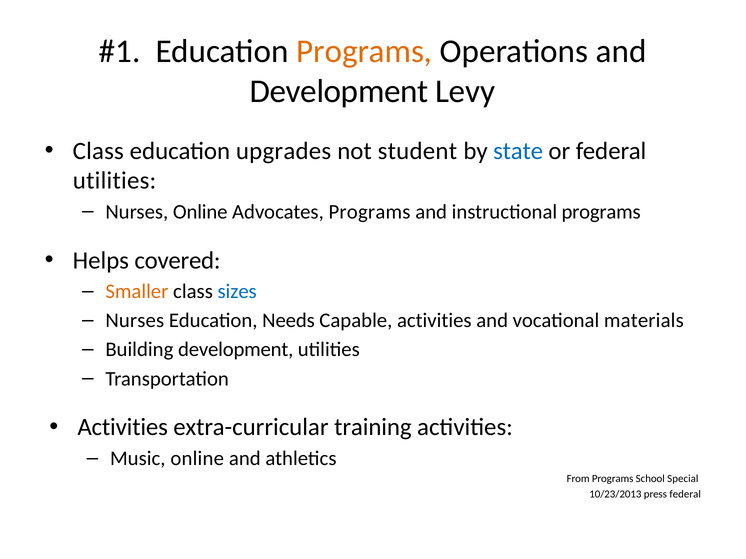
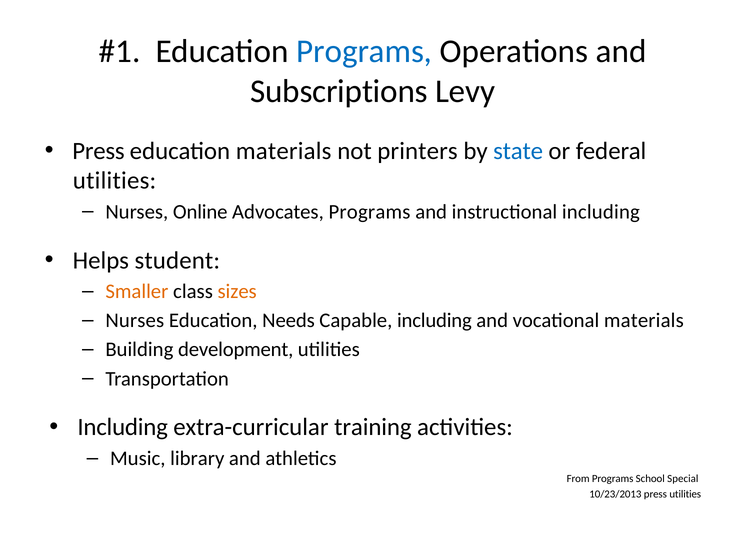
Programs colour: orange -> blue (364, 51)
Development: Development -> Subscriptions (339, 91)
Class: Class -> Press (99, 151)
education upgrades: upgrades -> materials (284, 151)
student: student -> printers (417, 151)
instructional programs: programs -> including (601, 212)
covered: covered -> student (177, 261)
sizes colour: blue -> orange (237, 292)
Capable activities: activities -> including (434, 321)
Activities: Activities -> Including (123, 428)
Music online: online -> library (197, 459)
press federal: federal -> utilities (685, 494)
